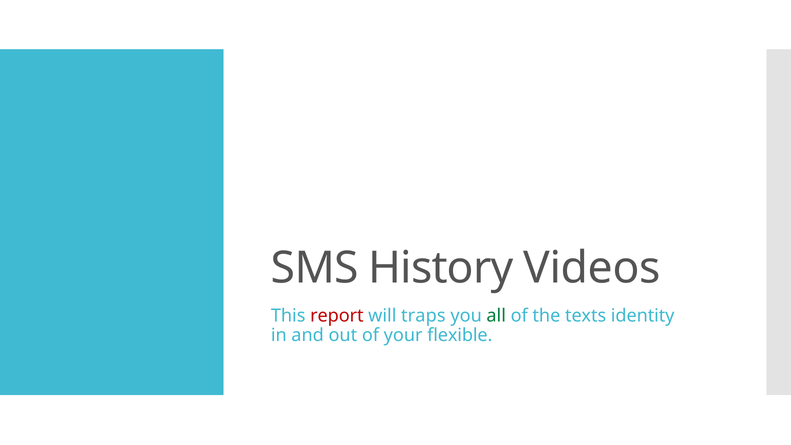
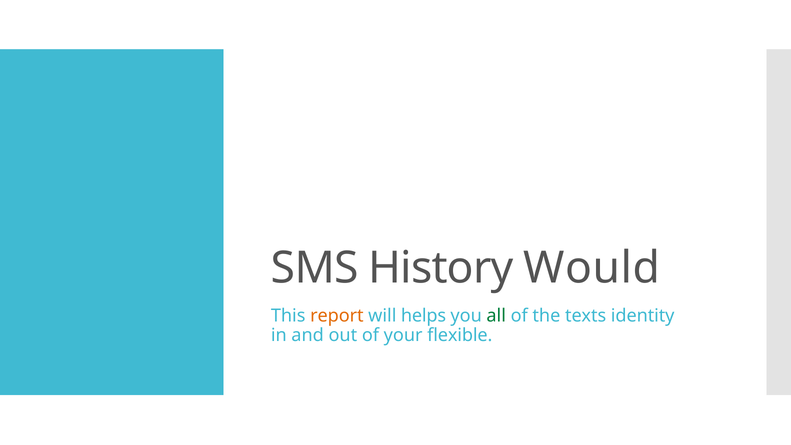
Videos: Videos -> Would (592, 268)
report colour: red -> orange (337, 316)
traps: traps -> helps (423, 316)
